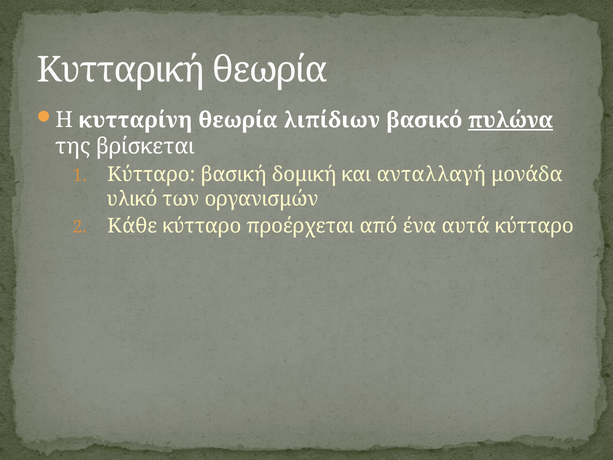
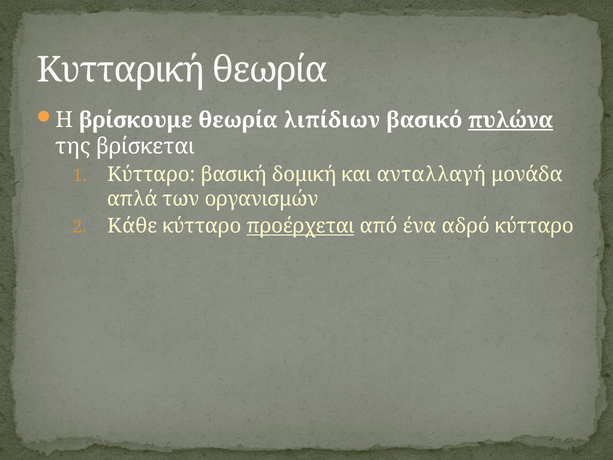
κυτταρίνη: κυτταρίνη -> βρίσκουμε (136, 120)
υλικό: υλικό -> απλά (132, 199)
προέρχεται underline: none -> present (301, 226)
αυτά: αυτά -> αδρό (466, 226)
